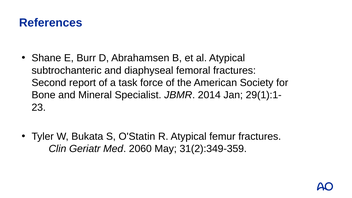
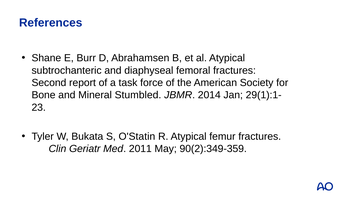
Specialist: Specialist -> Stumbled (138, 95)
2060: 2060 -> 2011 (140, 149)
31(2):349-359: 31(2):349-359 -> 90(2):349-359 (213, 149)
